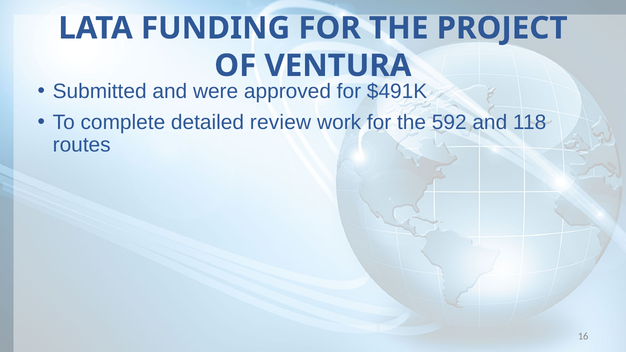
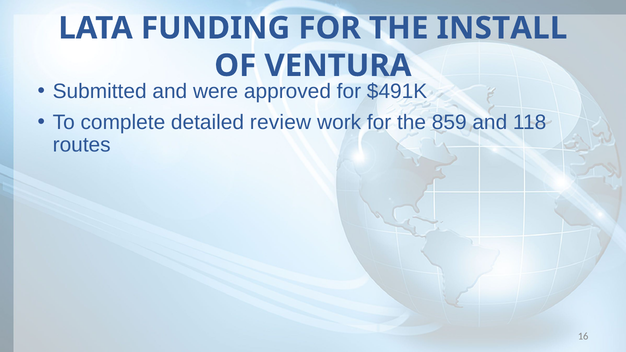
PROJECT: PROJECT -> INSTALL (502, 28)
592: 592 -> 859 (449, 122)
